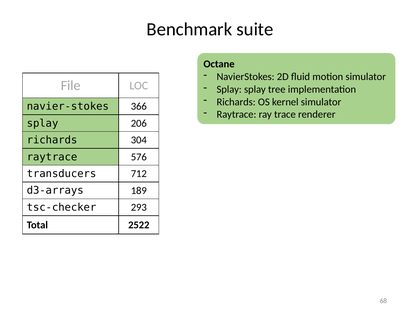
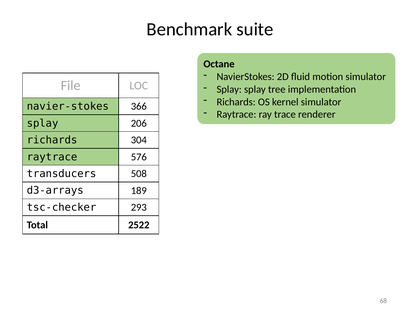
712: 712 -> 508 (139, 174)
